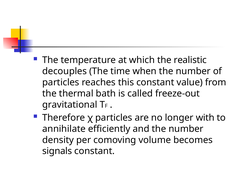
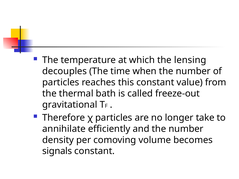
realistic: realistic -> lensing (190, 60)
with: with -> take (205, 118)
